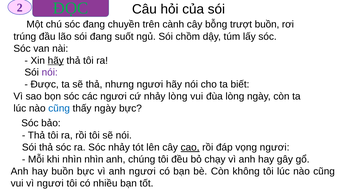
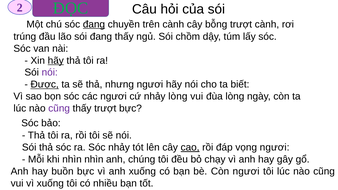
đang underline: none -> present (94, 24)
trượt buồn: buồn -> cành (267, 24)
đang suốt: suốt -> thấy (124, 37)
Được underline: none -> present (45, 84)
cũng colour: blue -> purple (59, 108)
thấy ngày: ngày -> trượt (105, 108)
anh ngươi: ngươi -> xuống (142, 171)
Còn không: không -> ngươi (246, 171)
vì ngươi: ngươi -> xuống (50, 183)
